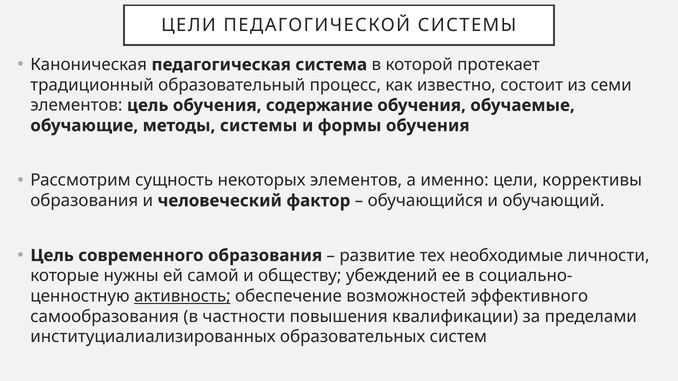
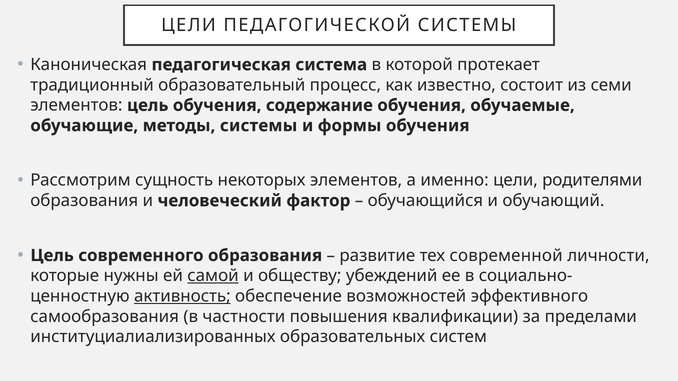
коррективы: коррективы -> родителями (592, 181)
необходимые: необходимые -> современной (506, 256)
самой underline: none -> present (213, 276)
